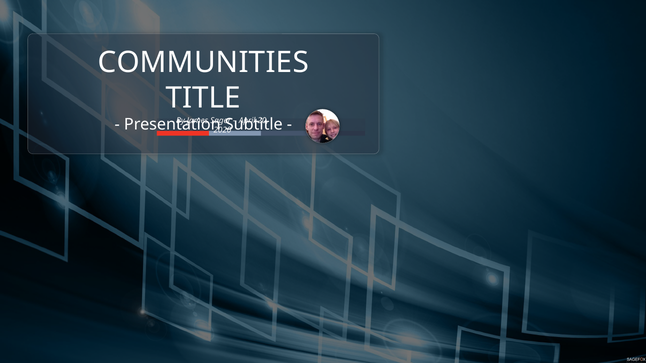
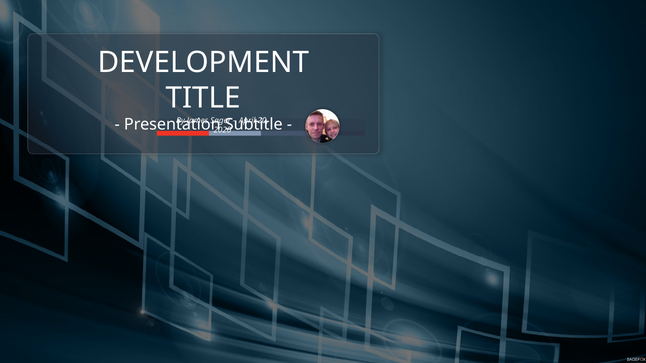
COMMUNITIES: COMMUNITIES -> DEVELOPMENT (203, 63)
